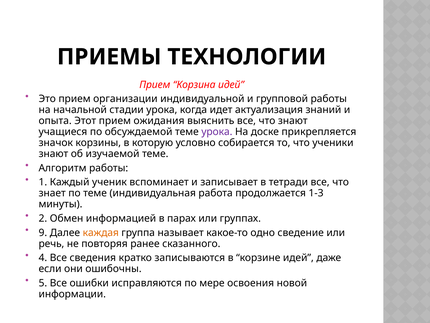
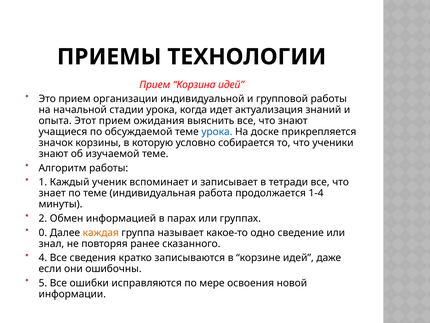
урока colour: purple -> blue (217, 132)
1-3: 1-3 -> 1-4 (316, 193)
9: 9 -> 0 (43, 232)
речь: речь -> знал (51, 243)
